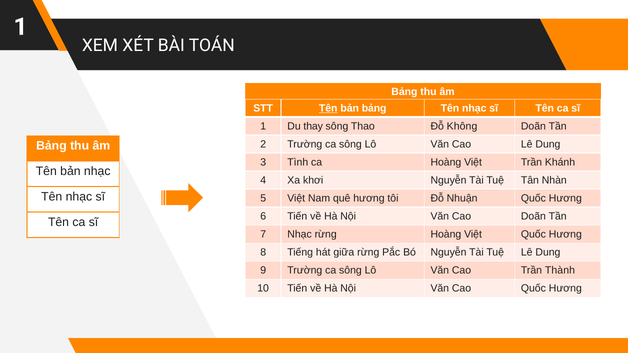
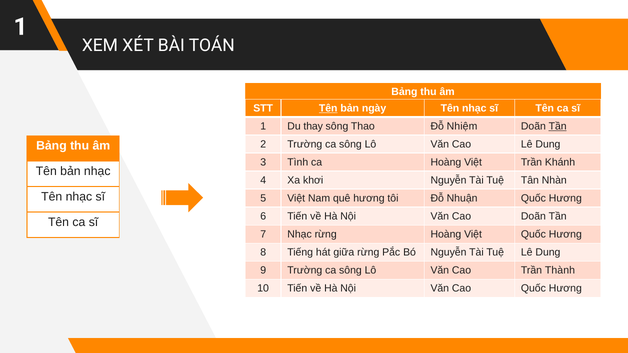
bản bảng: bảng -> ngày (374, 108)
Không: Không -> Nhiệm (462, 126)
Tần underline: none -> present (558, 126)
